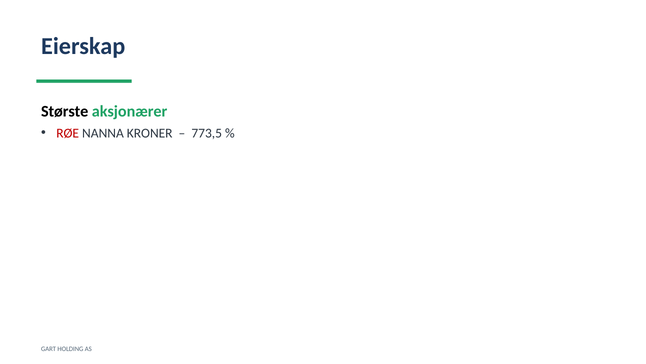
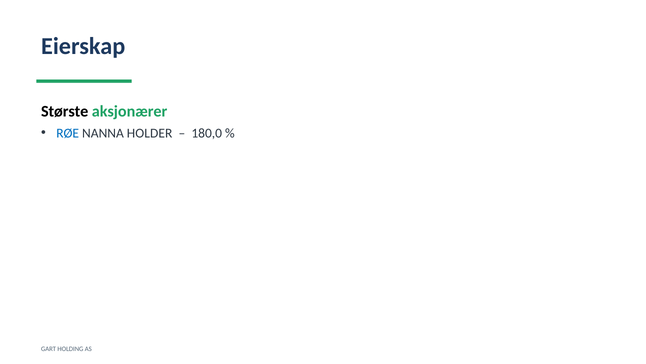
RØE colour: red -> blue (68, 133)
KRONER: KRONER -> HOLDER (150, 133)
773,5: 773,5 -> 180,0 (207, 133)
